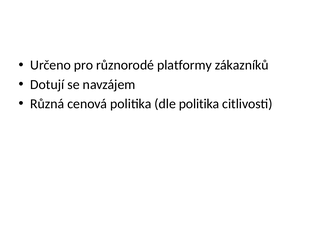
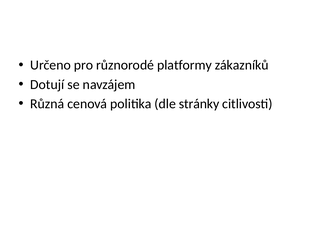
dle politika: politika -> stránky (199, 104)
